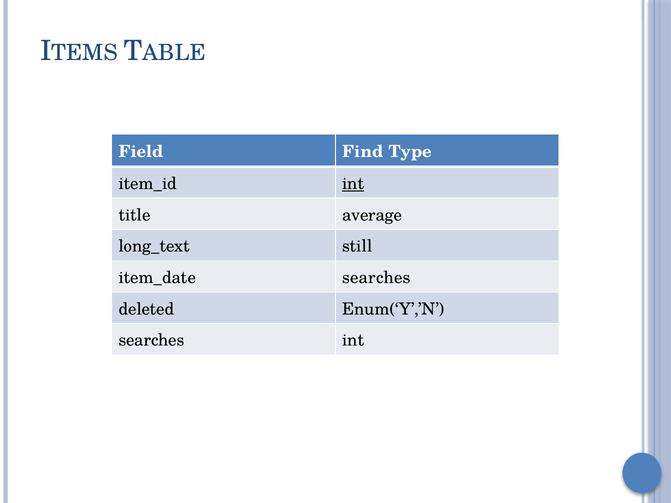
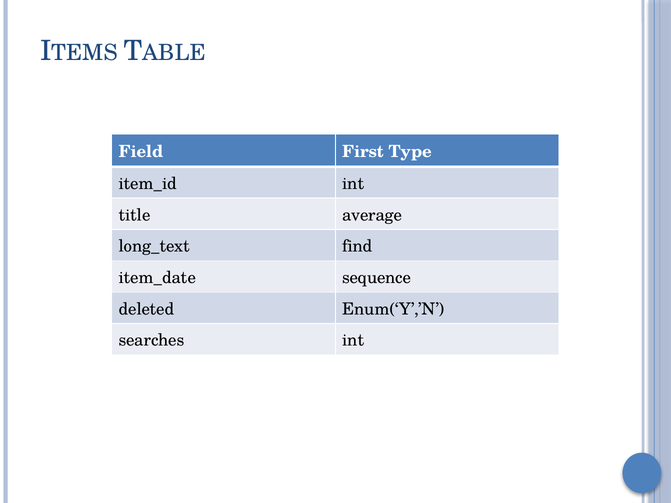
Find: Find -> First (363, 152)
int underline: present -> none (353, 184)
still: still -> find (357, 246)
searches: searches -> sequence (377, 278)
